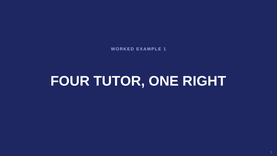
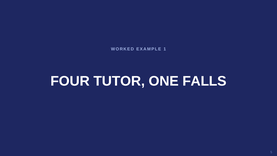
RIGHT: RIGHT -> FALLS (204, 81)
